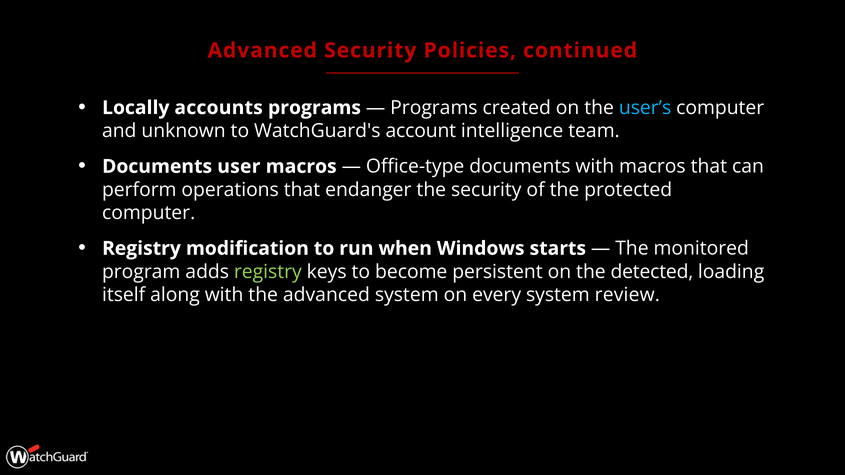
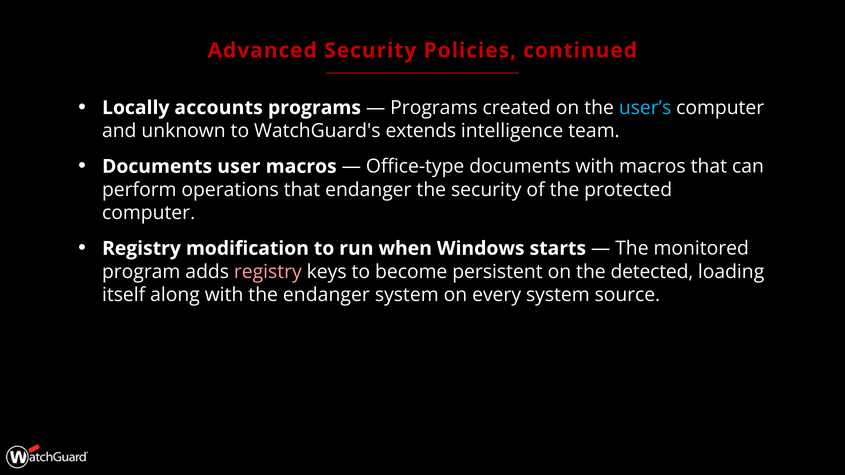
account: account -> extends (421, 131)
registry colour: light green -> pink (268, 272)
the advanced: advanced -> endanger (326, 295)
review: review -> source (627, 295)
